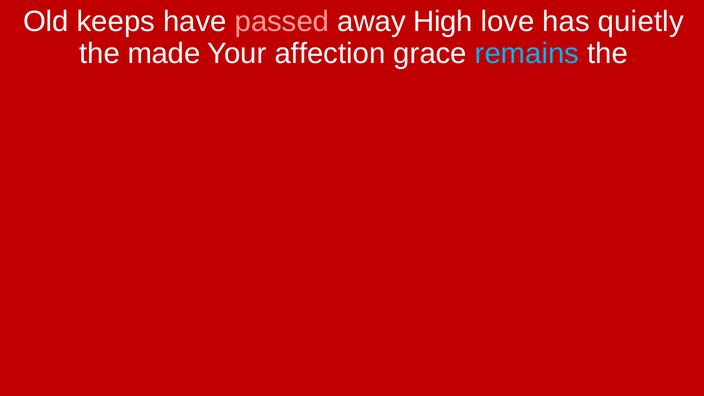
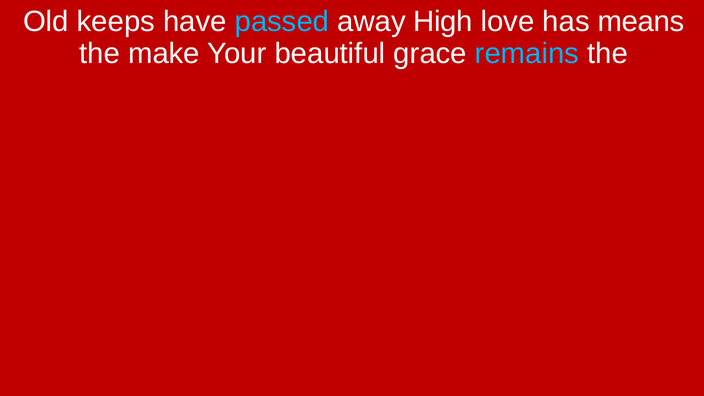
passed colour: pink -> light blue (282, 22)
quietly: quietly -> means (641, 22)
made: made -> make (164, 53)
affection: affection -> beautiful (330, 53)
